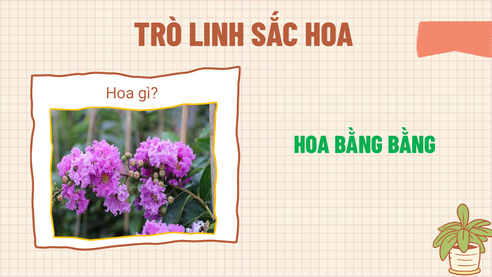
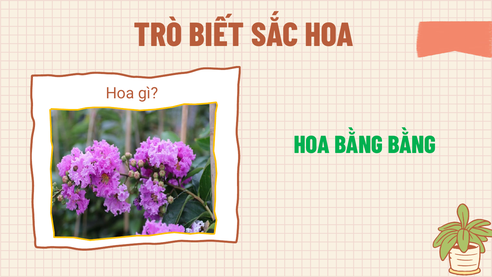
LINH: LINH -> BIẾT (216, 35)
